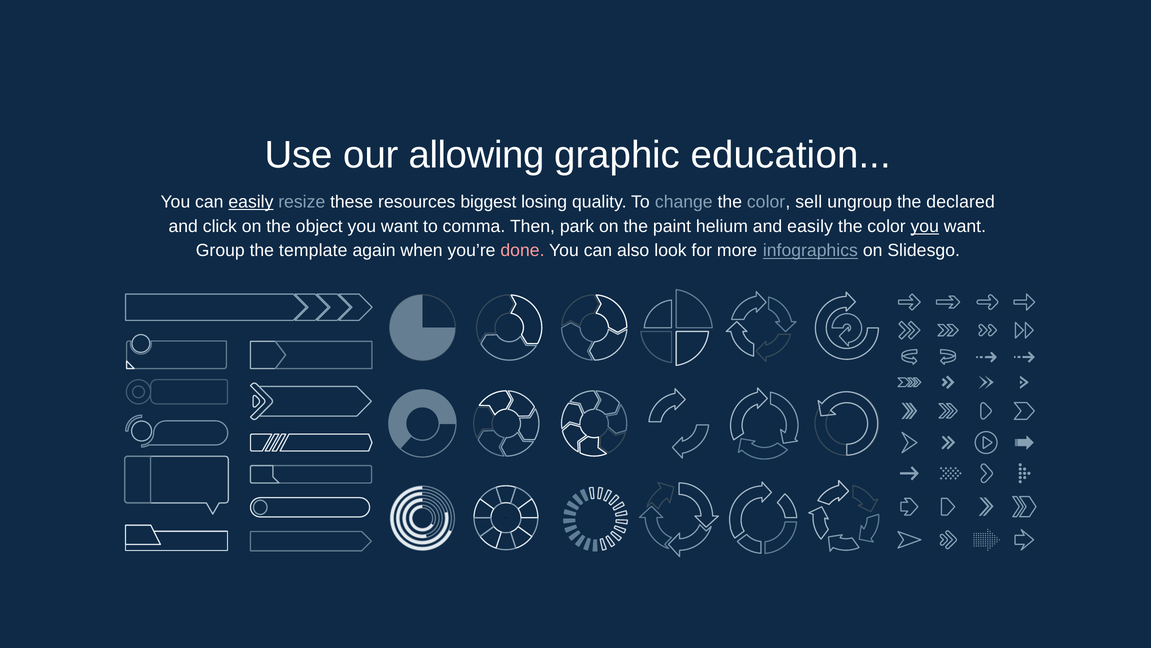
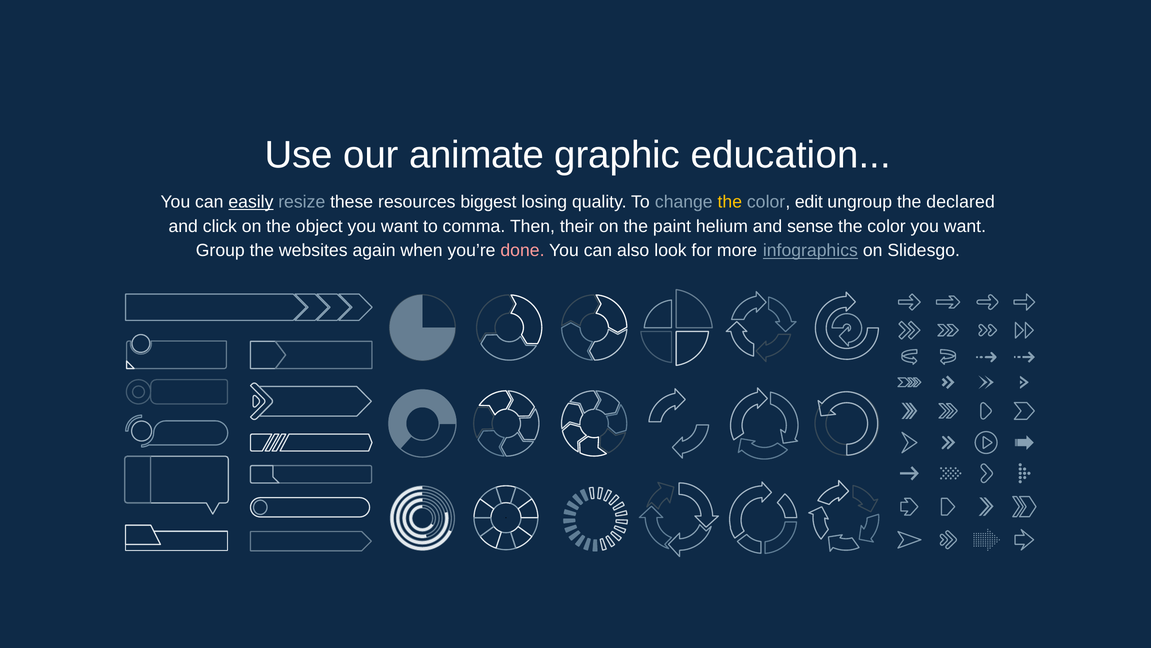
allowing: allowing -> animate (477, 155)
the colour: white -> yellow (730, 202)
sell: sell -> edit (809, 202)
park: park -> their (577, 226)
and easily: easily -> sense (810, 226)
you underline: present -> none (925, 226)
template: template -> websites (313, 250)
